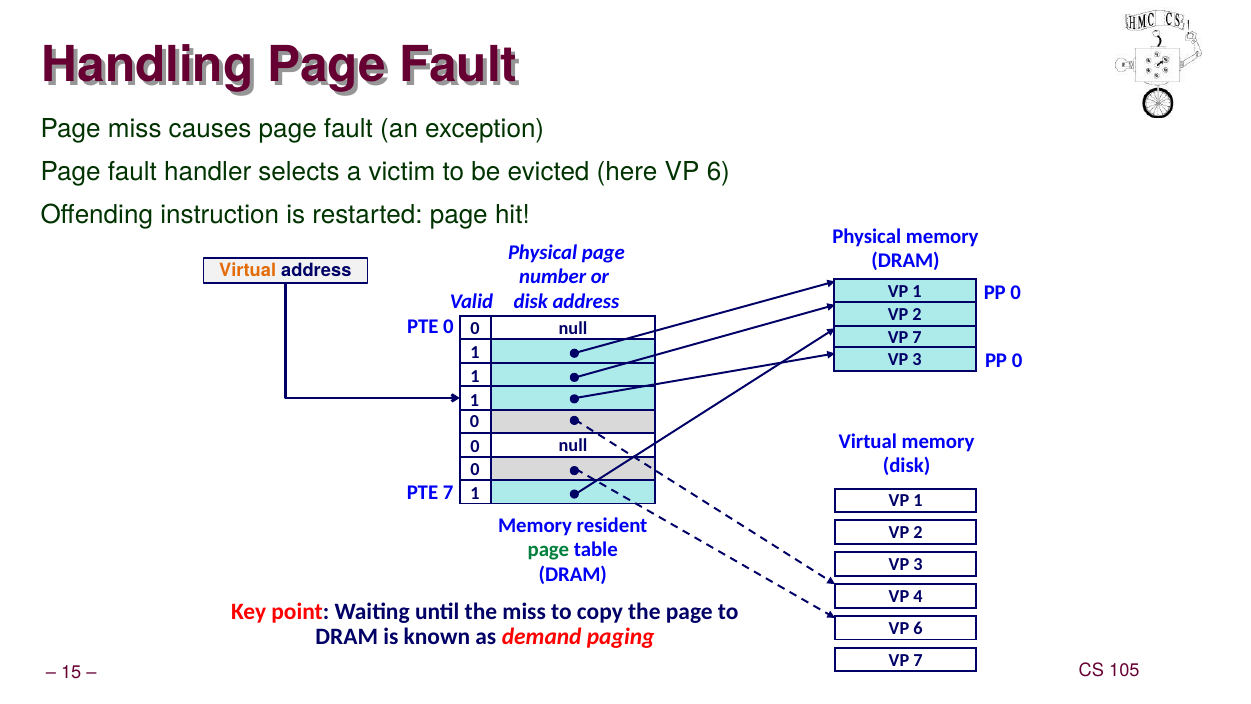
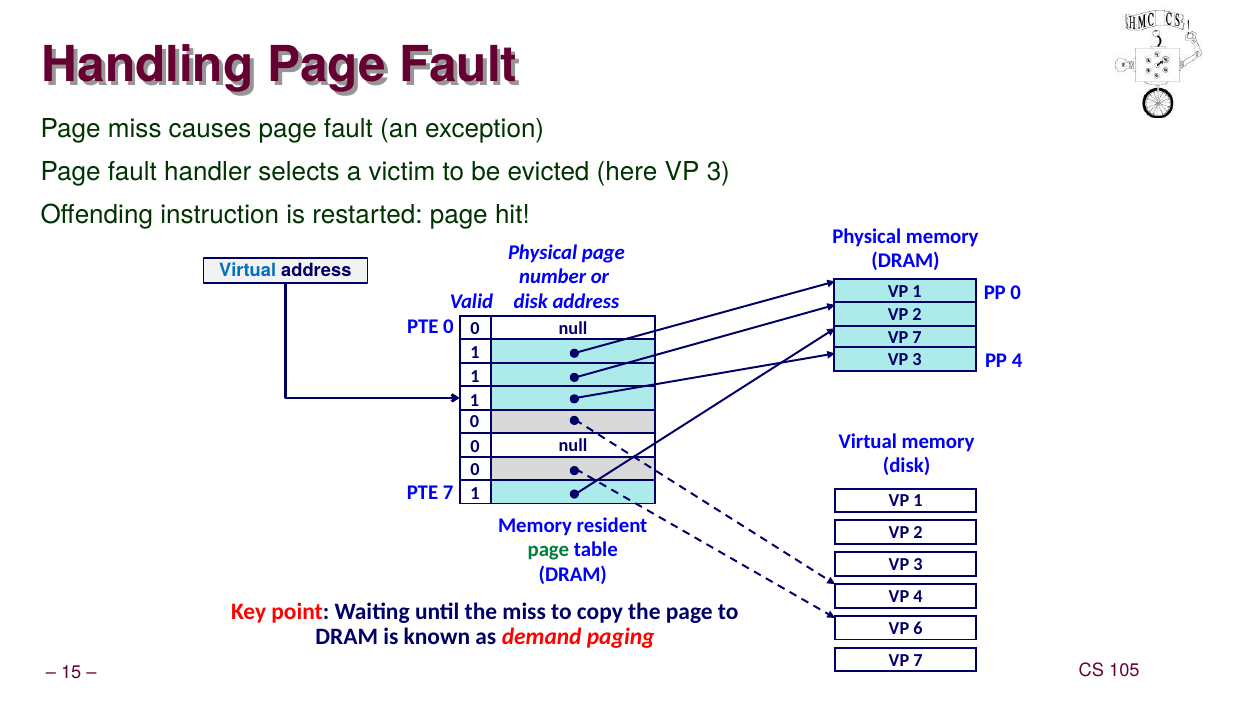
here VP 6: 6 -> 3 (718, 172)
Virtual colour: orange -> blue (248, 270)
0: 0 -> 4 (1017, 361)
